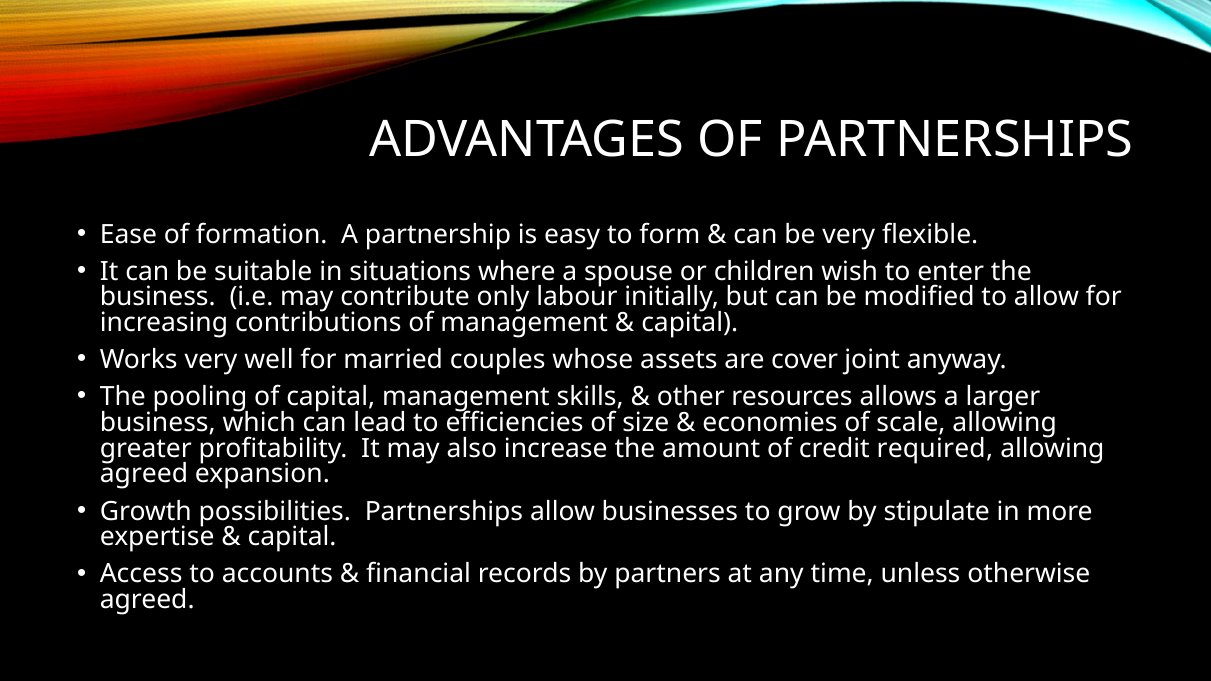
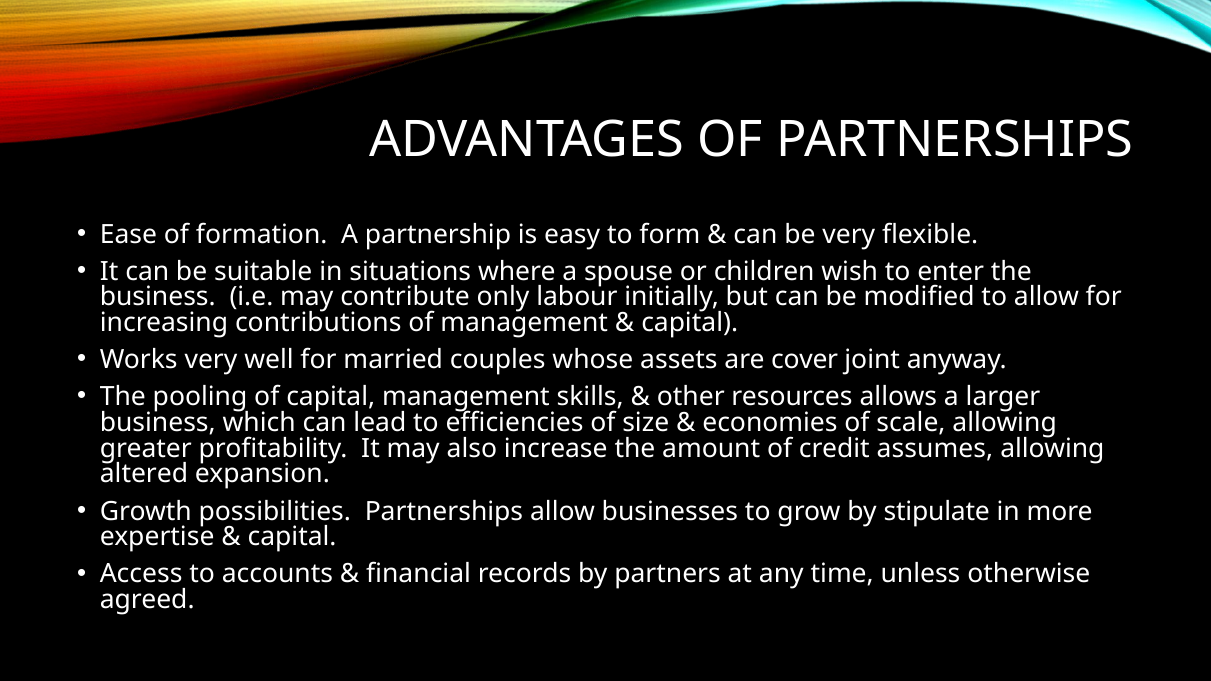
required: required -> assumes (935, 449)
agreed: agreed -> altered (144, 474)
